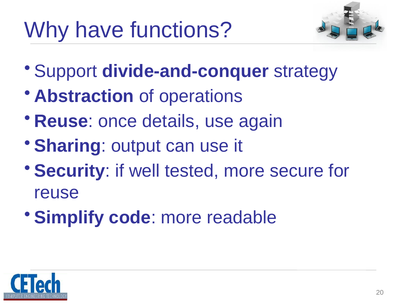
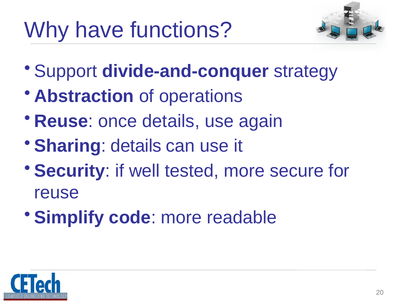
Sharing output: output -> details (136, 146)
